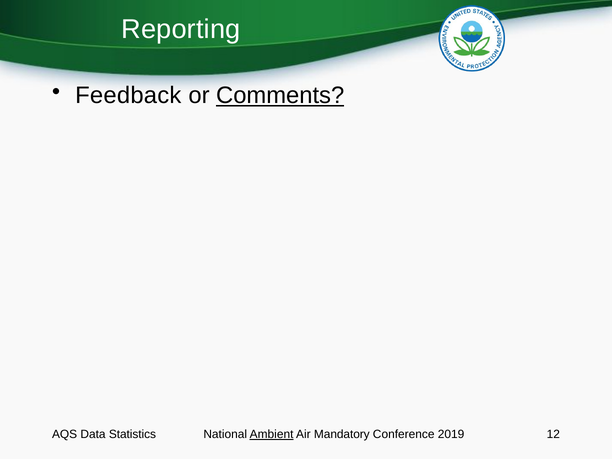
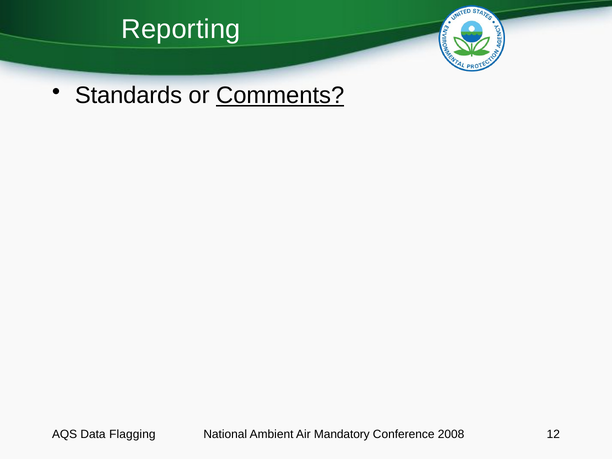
Feedback: Feedback -> Standards (129, 96)
Statistics: Statistics -> Flagging (132, 434)
Ambient underline: present -> none (272, 434)
2019: 2019 -> 2008 (451, 434)
